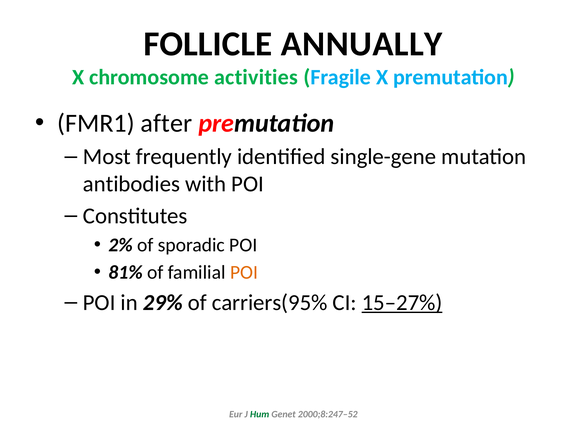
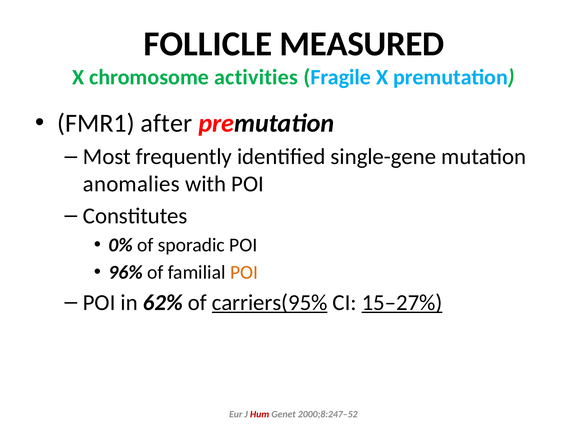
ANNUALLY: ANNUALLY -> MEASURED (362, 44)
antibodies: antibodies -> anomalies (131, 184)
2%: 2% -> 0% (121, 245)
81%: 81% -> 96% (126, 273)
29%: 29% -> 62% (163, 303)
carriers(95% underline: none -> present (270, 303)
Hum colour: green -> red (260, 415)
